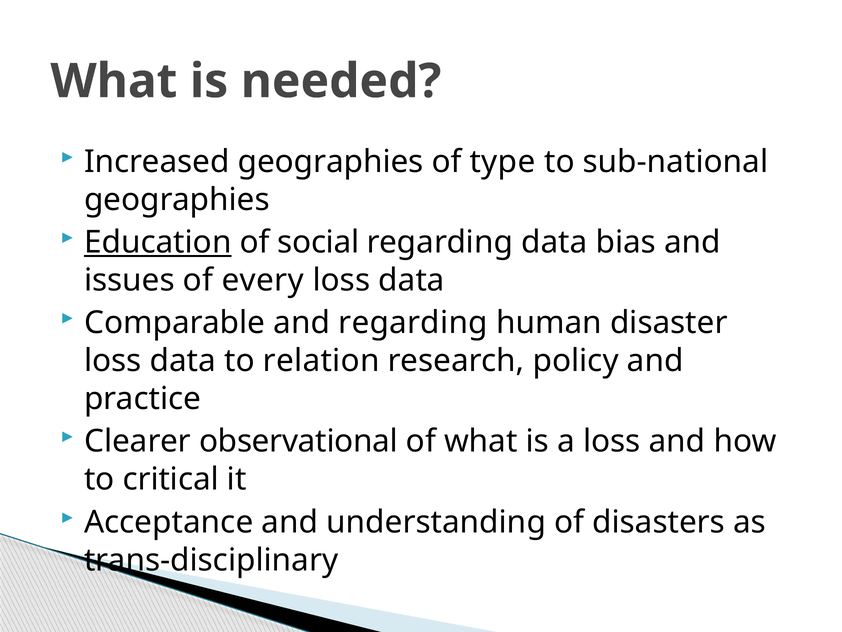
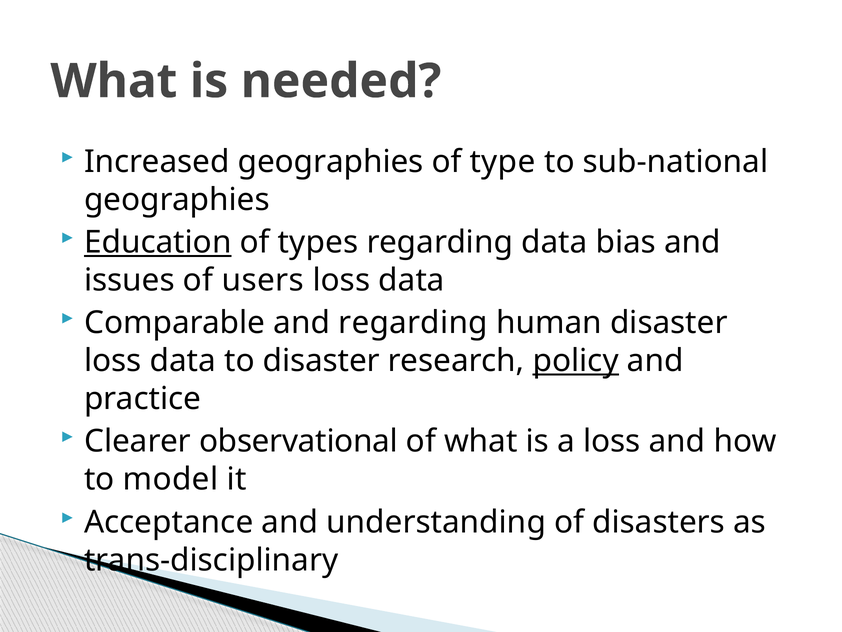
social: social -> types (318, 242)
every: every -> users (263, 280)
to relation: relation -> disaster (321, 361)
policy underline: none -> present (576, 361)
critical: critical -> model (171, 479)
